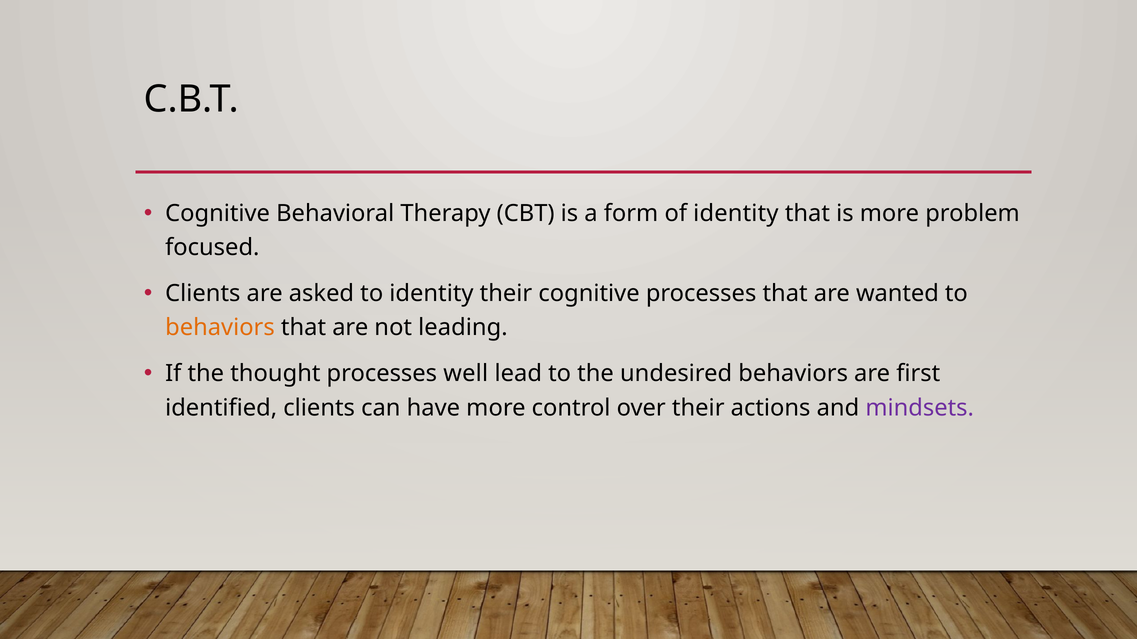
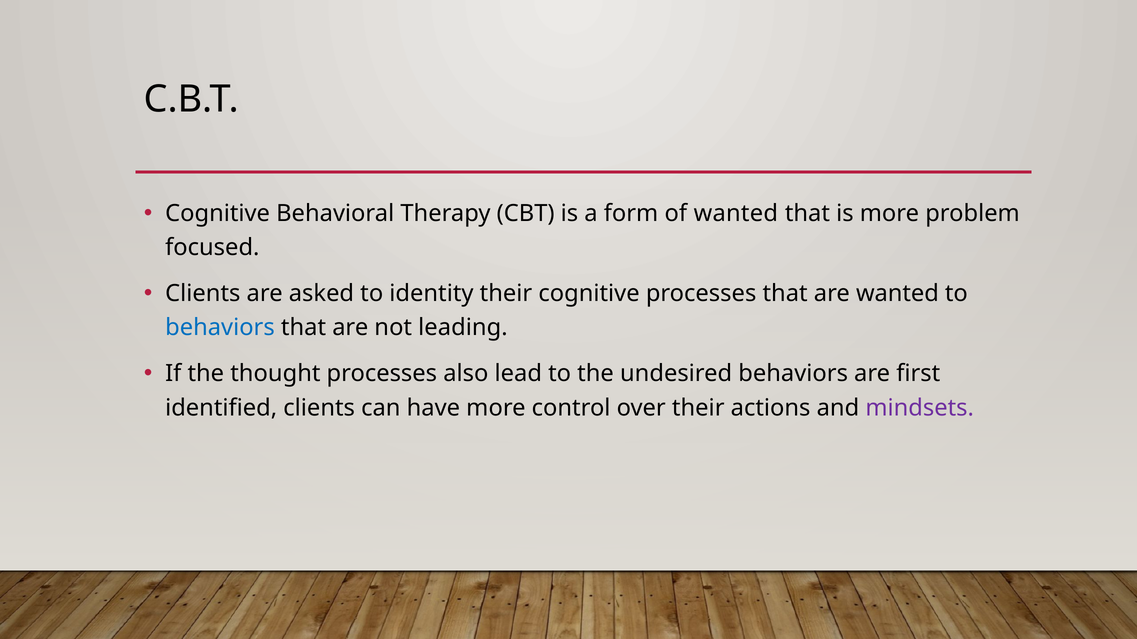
of identity: identity -> wanted (736, 214)
behaviors colour: orange -> blue (220, 328)
well: well -> also (466, 374)
